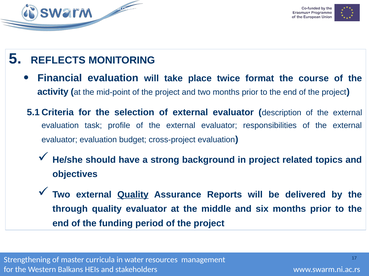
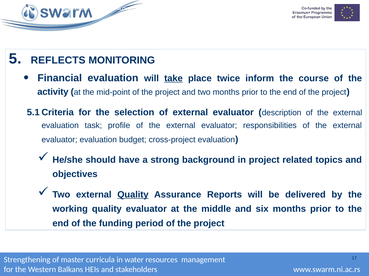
take underline: none -> present (173, 79)
format: format -> inform (260, 79)
through: through -> working (70, 210)
